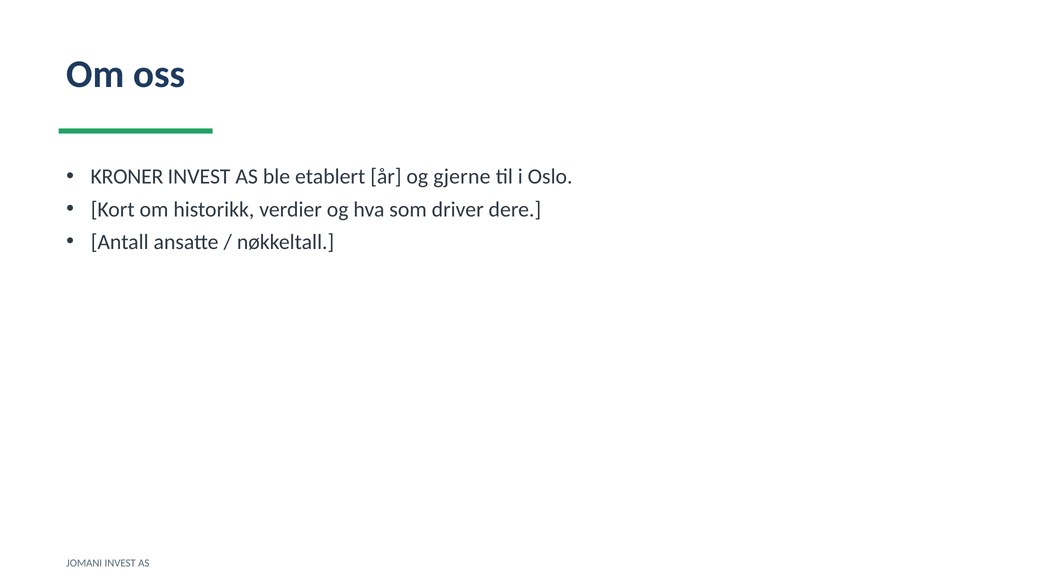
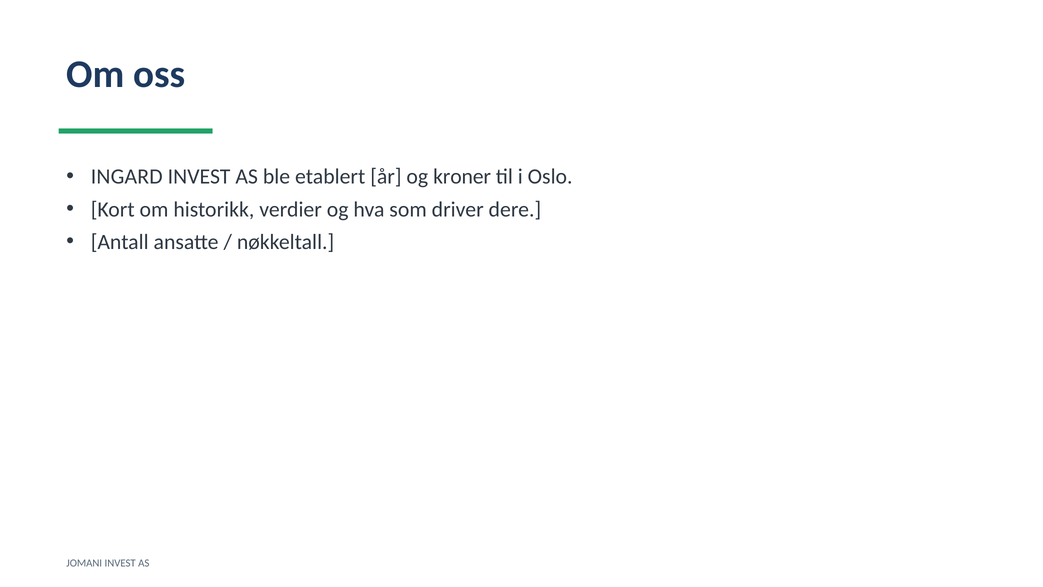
KRONER: KRONER -> INGARD (127, 177)
gjerne: gjerne -> kroner (462, 177)
